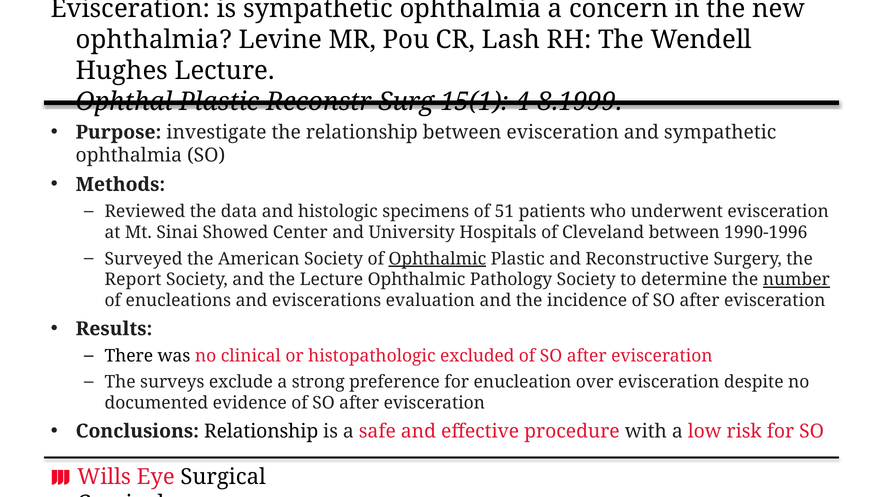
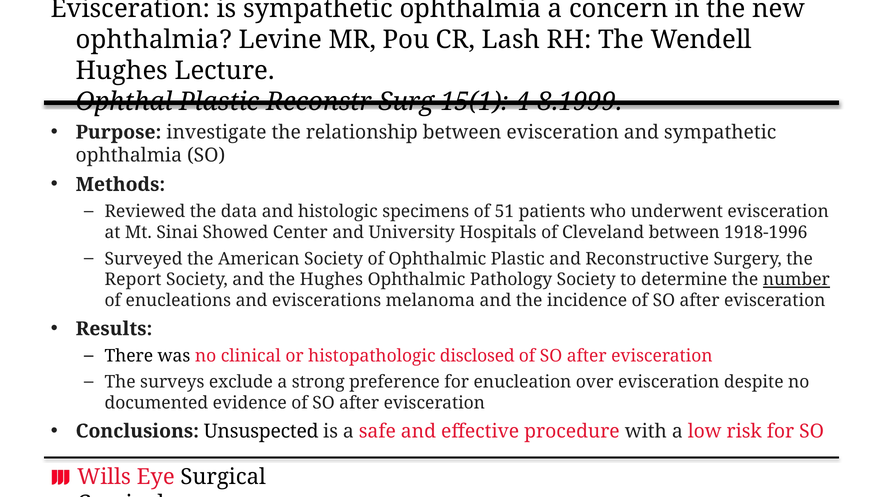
1990-1996: 1990-1996 -> 1918-1996 (766, 232)
Ophthalmic underline: present -> none (437, 259)
the Lecture: Lecture -> Hughes (331, 280)
evaluation: evaluation -> melanoma (430, 301)
excluded: excluded -> disclosed (477, 356)
Conclusions Relationship: Relationship -> Unsuspected (261, 431)
